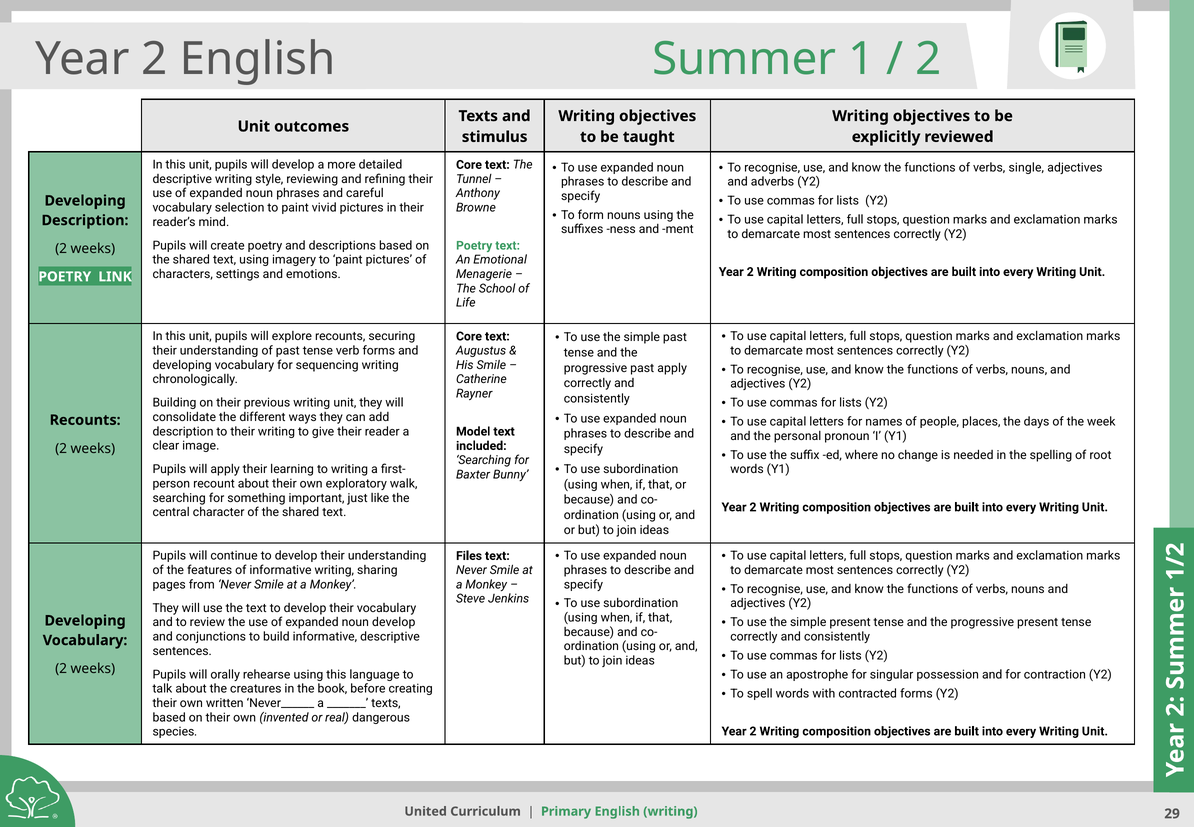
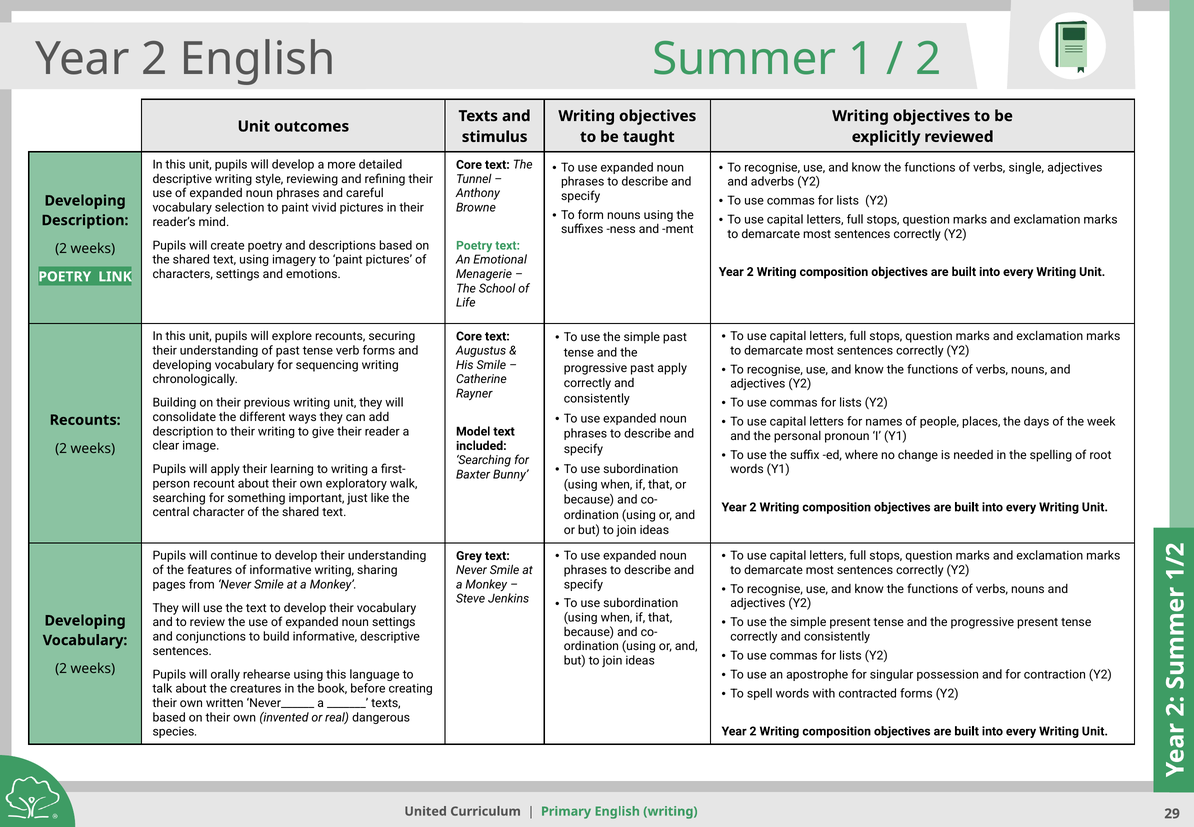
Files: Files -> Grey (469, 556)
noun develop: develop -> settings (394, 622)
